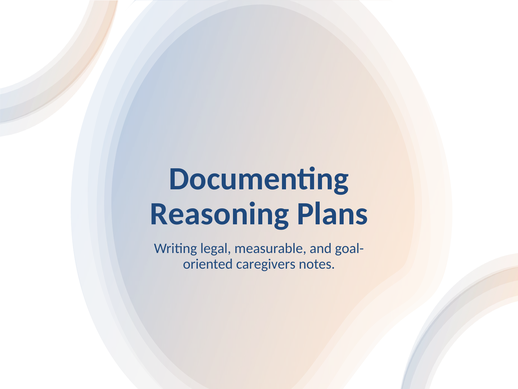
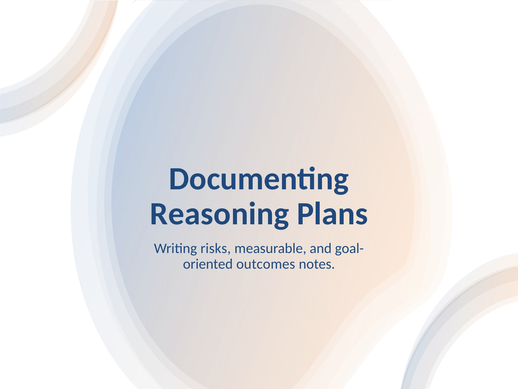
legal: legal -> risks (216, 248)
caregivers: caregivers -> outcomes (266, 264)
